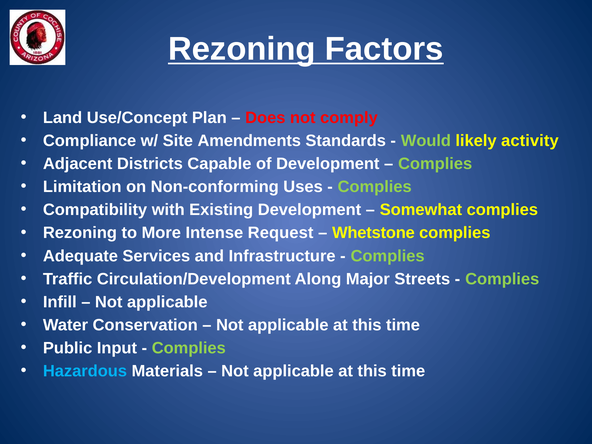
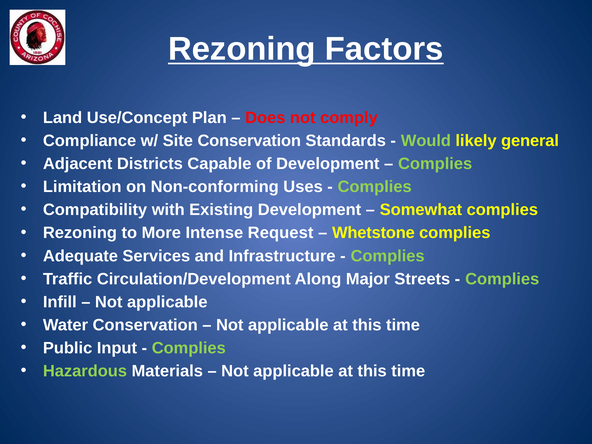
Site Amendments: Amendments -> Conservation (249, 141)
activity: activity -> general (530, 141)
Hazardous colour: light blue -> light green (85, 371)
